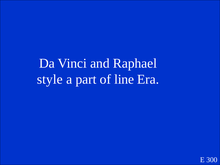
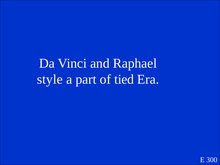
line: line -> tied (124, 79)
